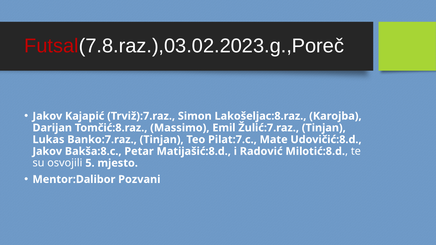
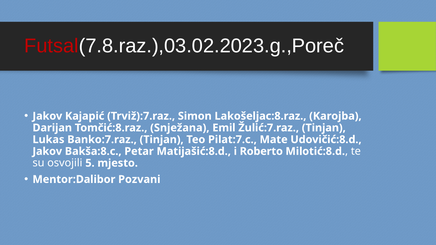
Massimo: Massimo -> Snježana (180, 128)
Radović: Radović -> Roberto (261, 151)
